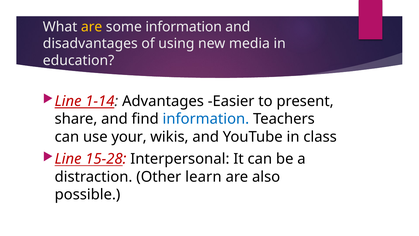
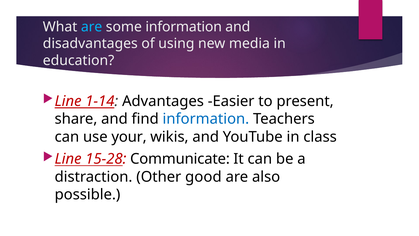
are colour: yellow -> light blue (92, 27)
Interpersonal: Interpersonal -> Communicate (180, 159)
learn: learn -> good (203, 177)
